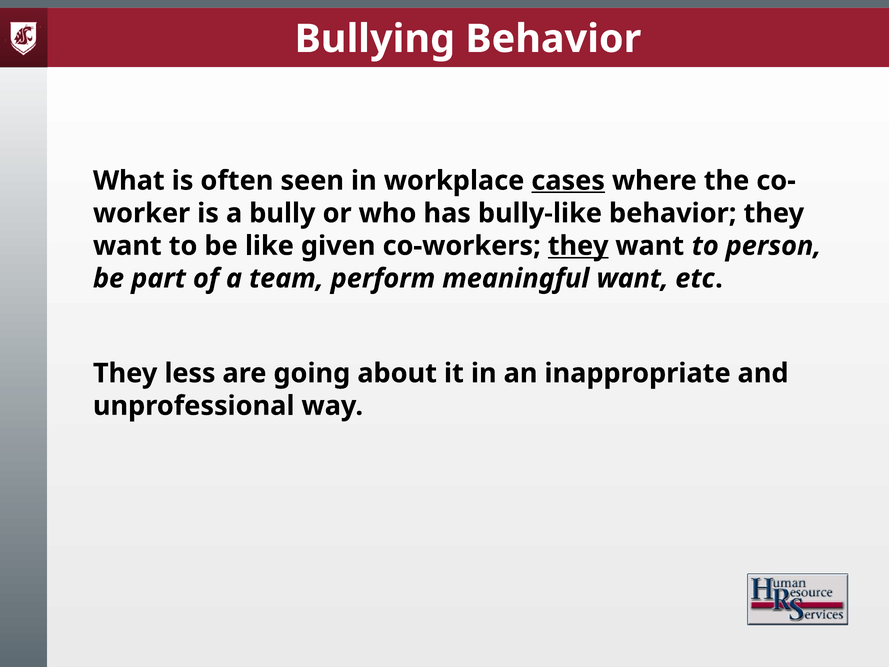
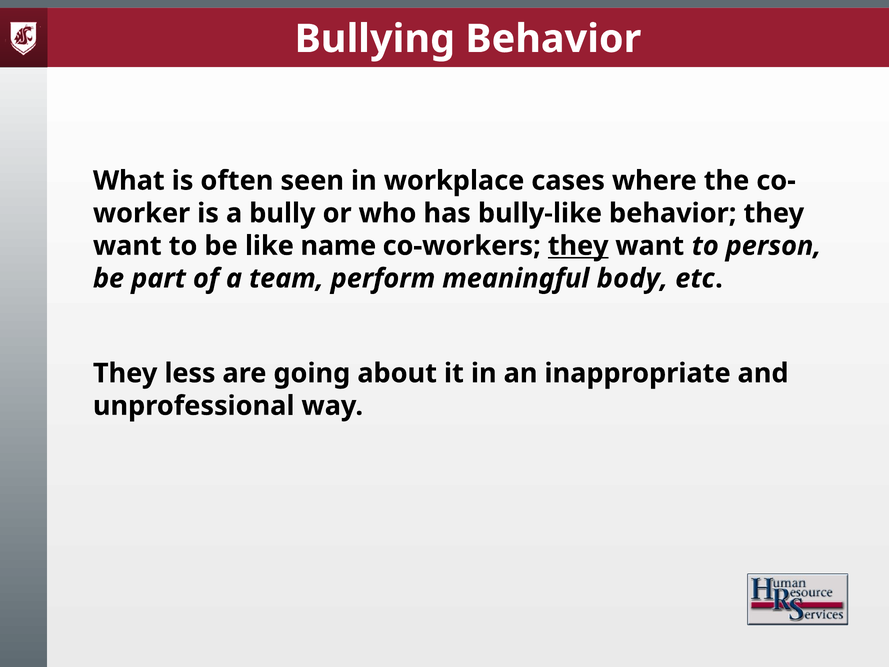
cases underline: present -> none (568, 181)
given: given -> name (338, 246)
meaningful want: want -> body (632, 278)
